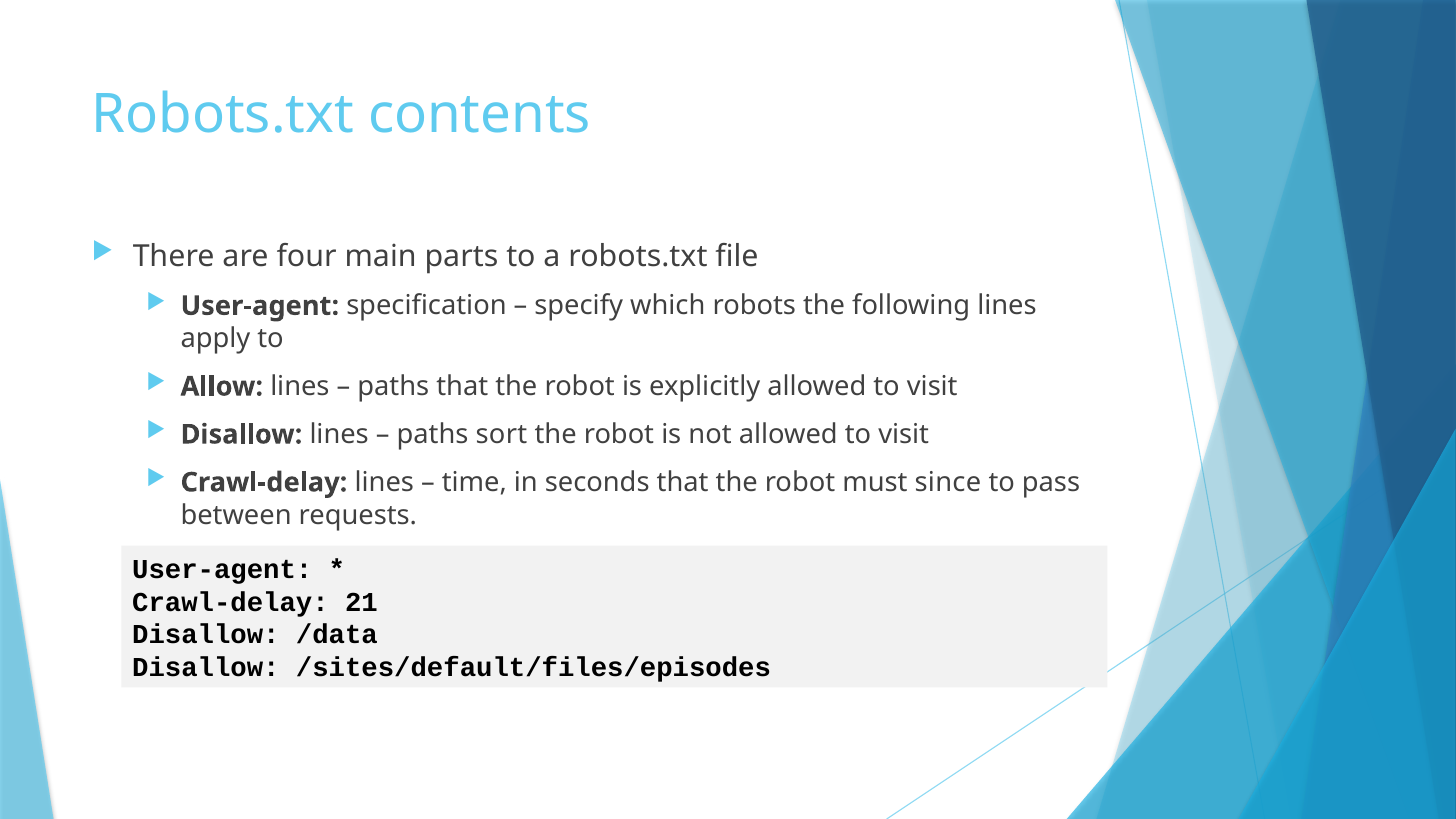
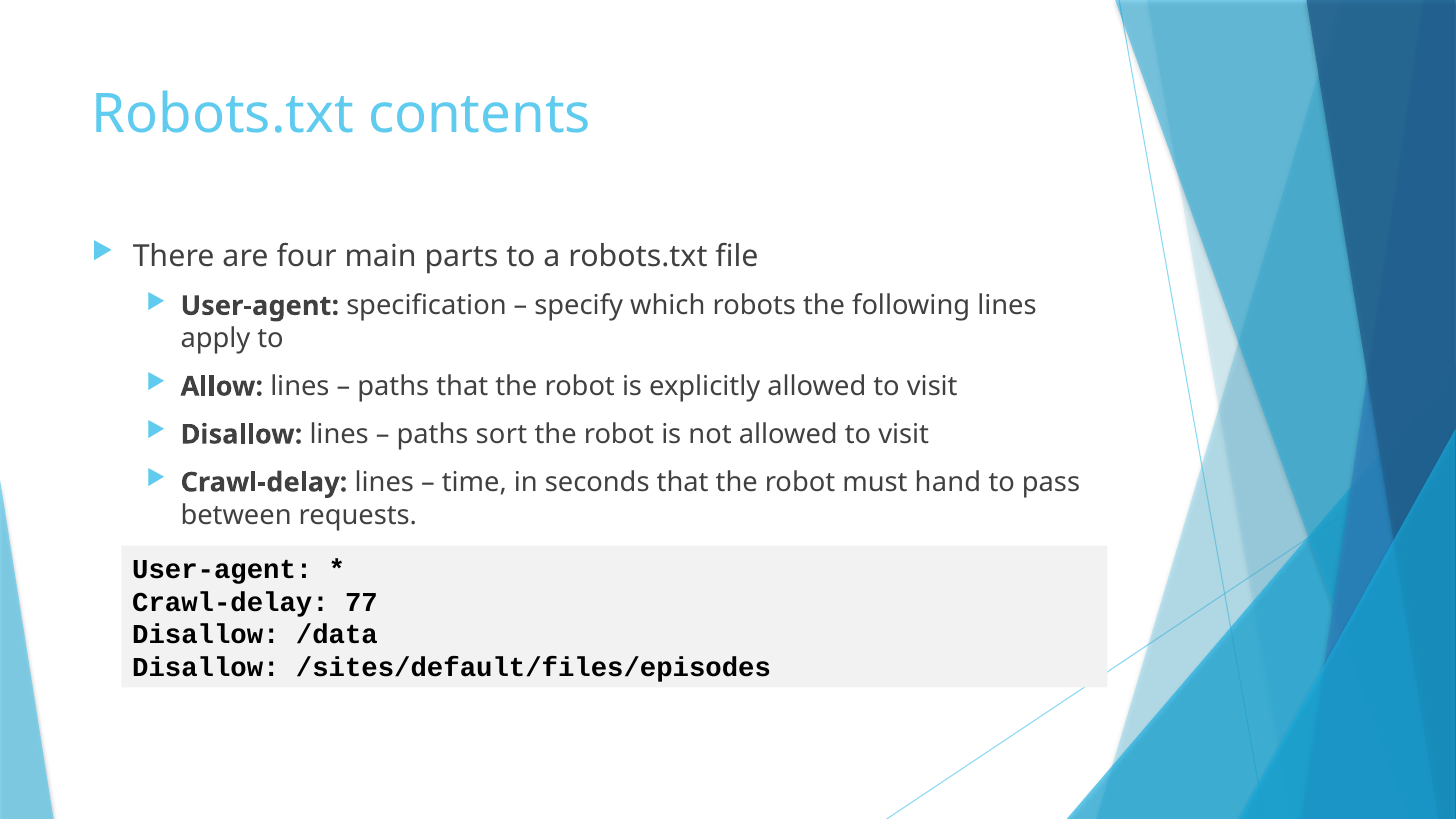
since: since -> hand (948, 482)
21: 21 -> 77 (361, 602)
